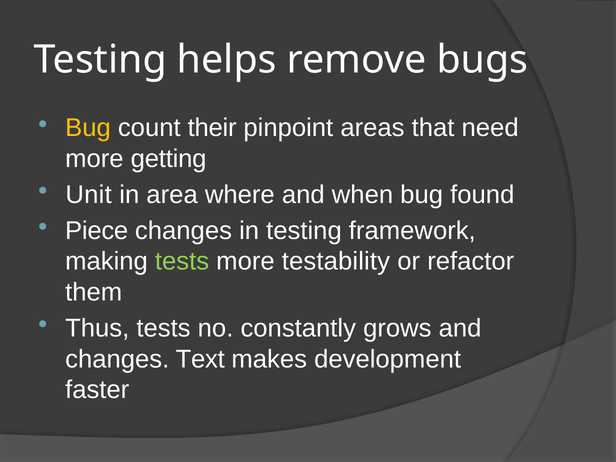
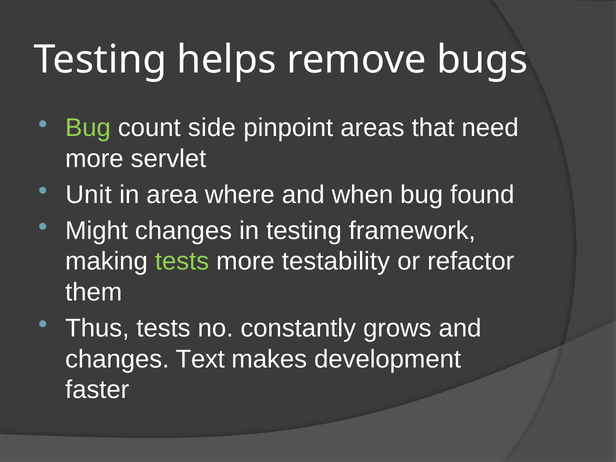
Bug colour: yellow -> light green (88, 128)
their: their -> side (212, 128)
getting: getting -> servlet (169, 159)
Piece: Piece -> Might (97, 231)
